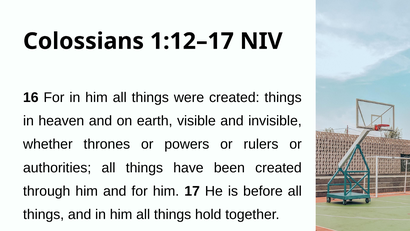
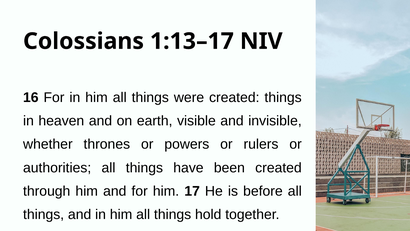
1:12–17: 1:12–17 -> 1:13–17 (192, 41)
